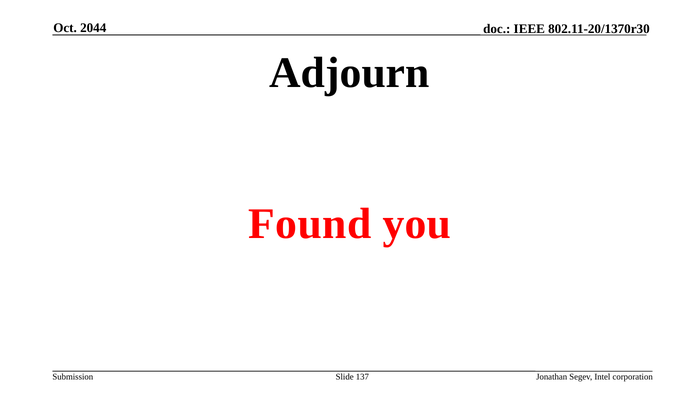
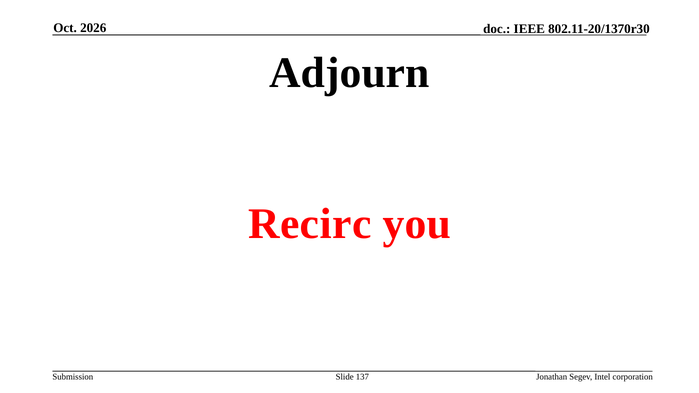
2044: 2044 -> 2026 (93, 28)
Found: Found -> Recirc (310, 224)
